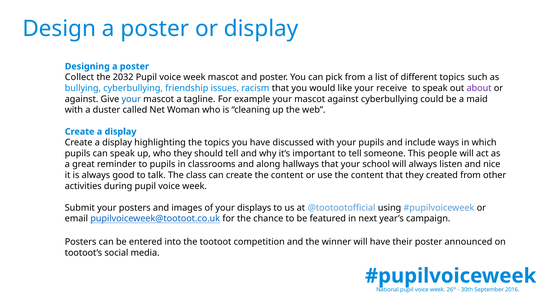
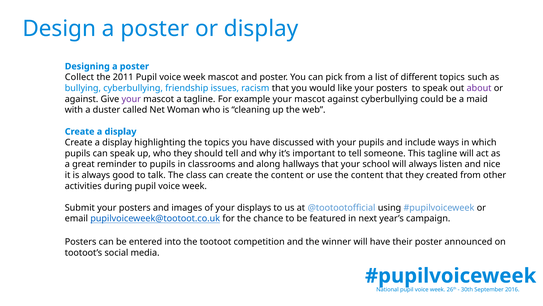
2032: 2032 -> 2011 (123, 77)
like your receive: receive -> posters (392, 88)
your colour: blue -> purple (131, 99)
This people: people -> tagline (442, 153)
